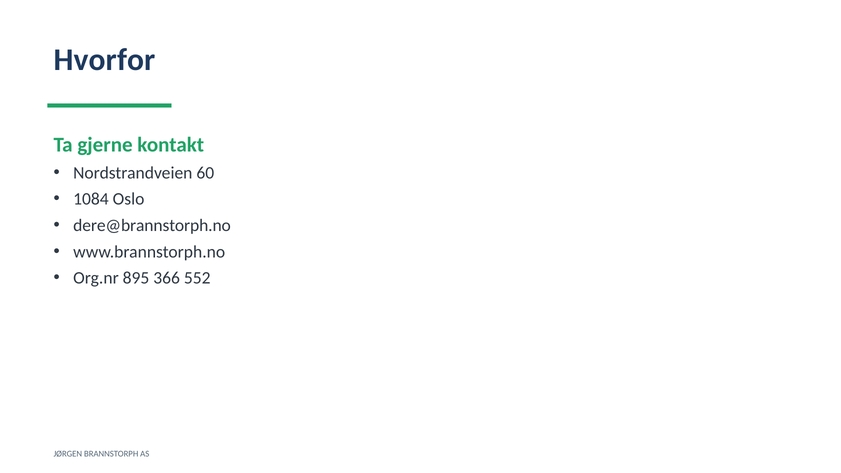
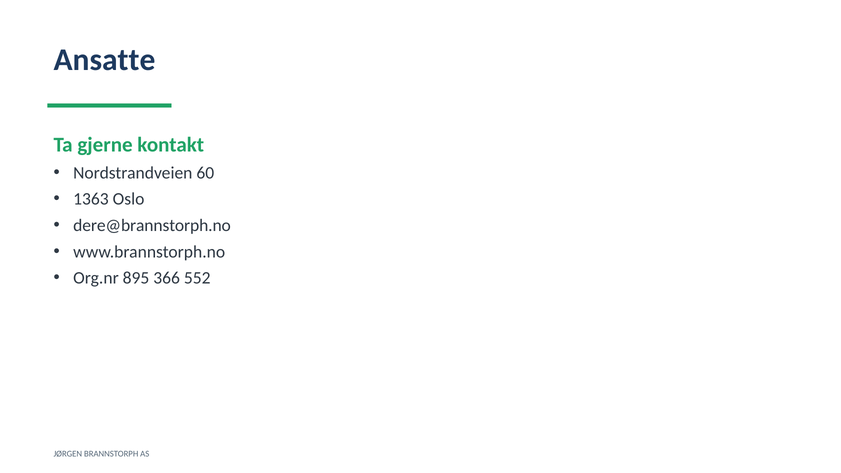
Hvorfor: Hvorfor -> Ansatte (105, 60)
1084: 1084 -> 1363 (91, 199)
